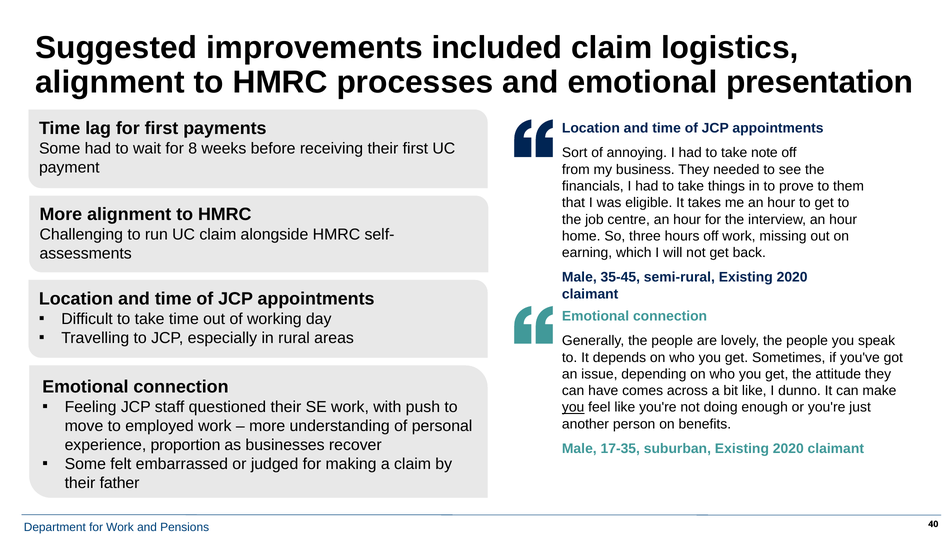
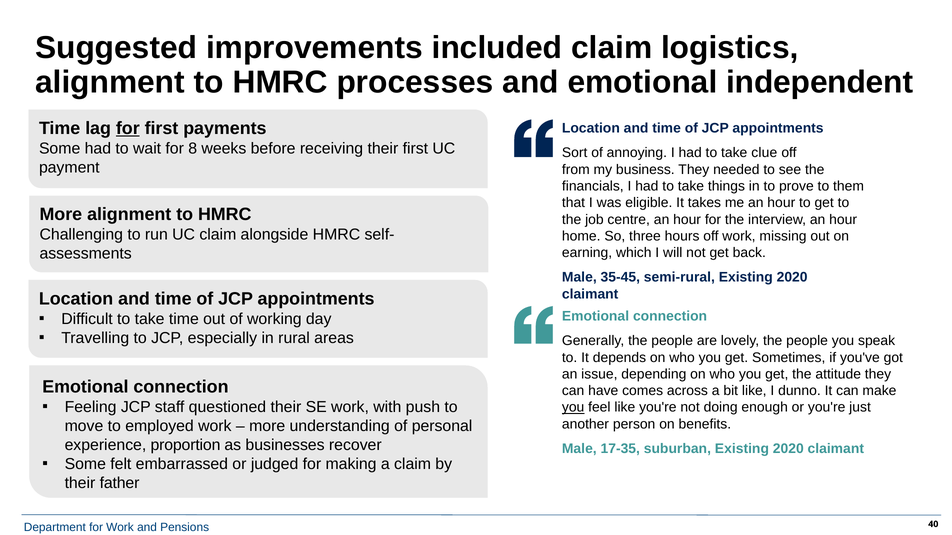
presentation: presentation -> independent (820, 82)
for underline: none -> present (128, 129)
note: note -> clue (764, 153)
